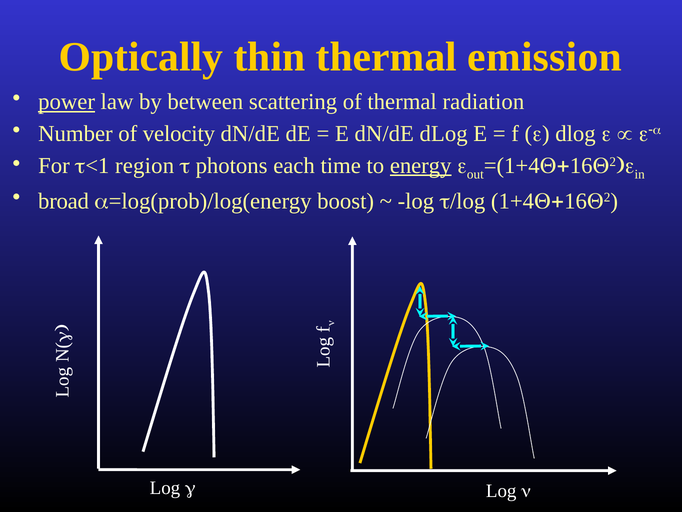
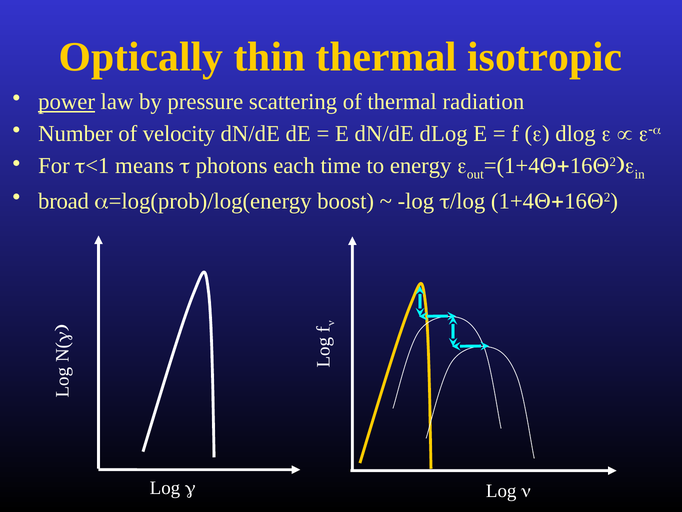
emission: emission -> isotropic (545, 57)
between: between -> pressure (205, 102)
region: region -> means (145, 165)
energy underline: present -> none (421, 165)
